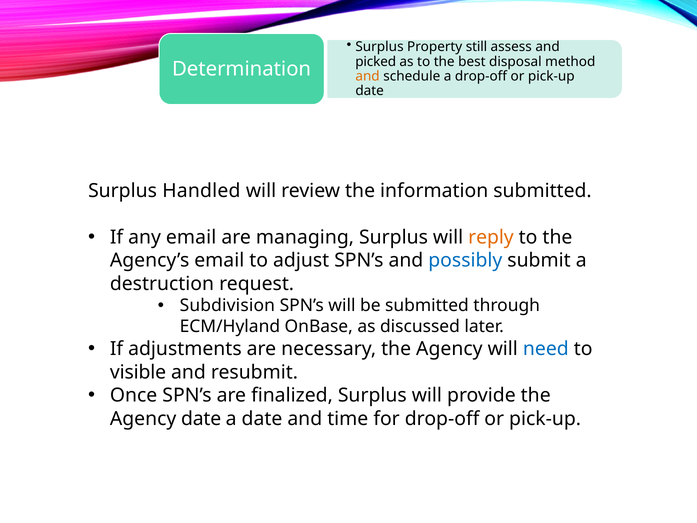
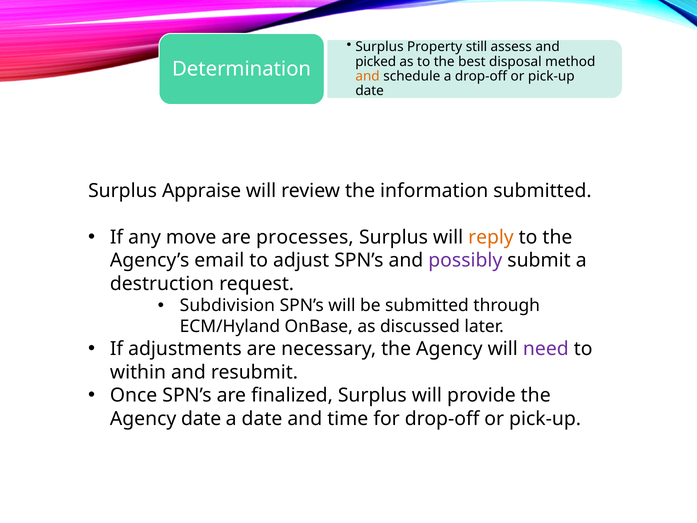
Handled: Handled -> Appraise (202, 191)
any email: email -> move (191, 237)
managing: managing -> processes (305, 237)
possibly colour: blue -> purple (465, 260)
need colour: blue -> purple (546, 349)
visible: visible -> within (138, 372)
